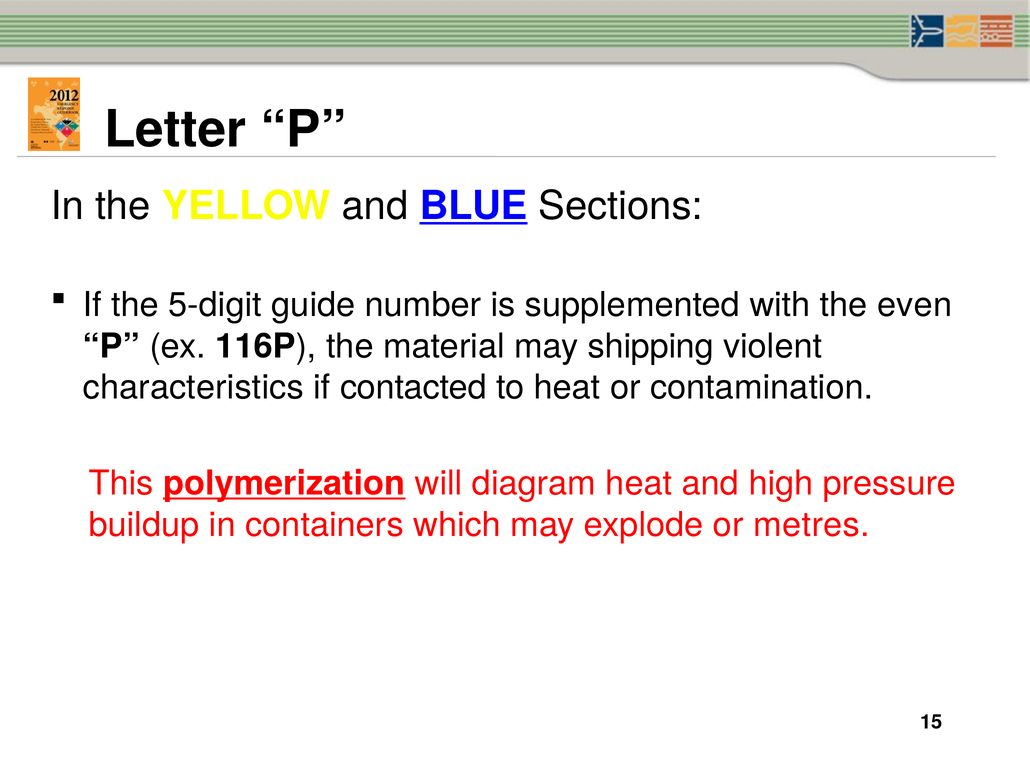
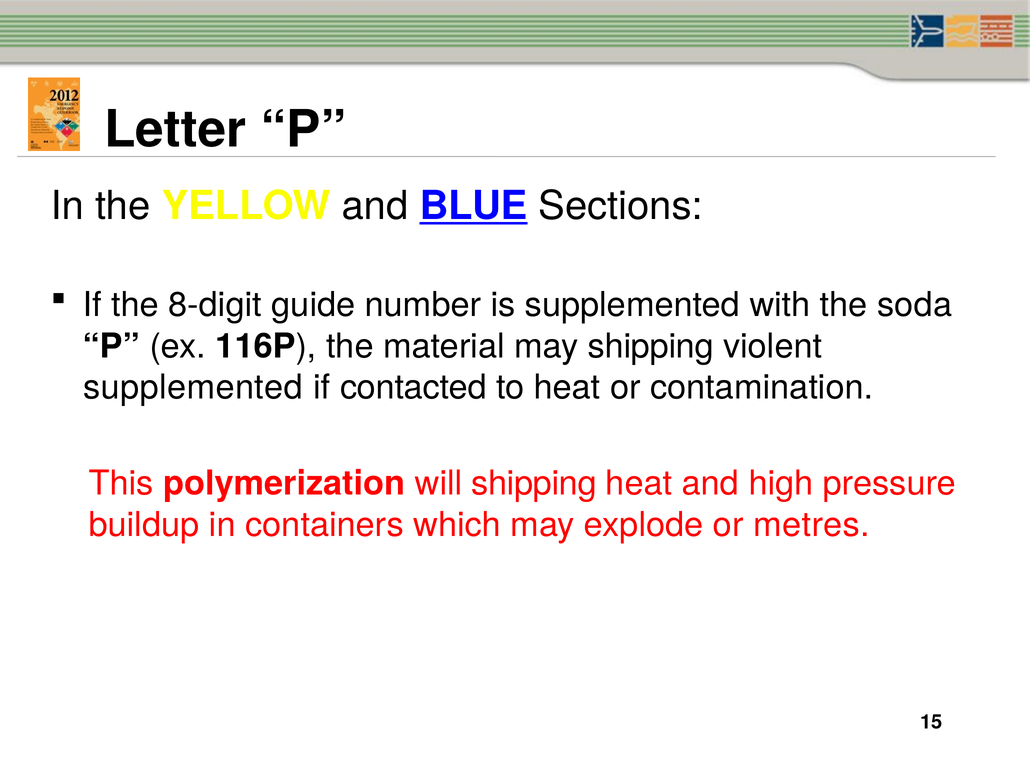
5-digit: 5-digit -> 8-digit (215, 305)
even: even -> soda (915, 305)
characteristics: characteristics -> supplemented (193, 388)
polymerization underline: present -> none (284, 484)
will diagram: diagram -> shipping (534, 484)
